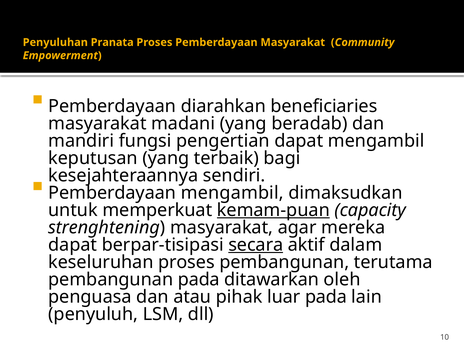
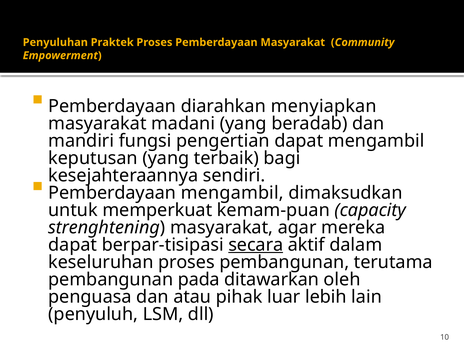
Pranata: Pranata -> Praktek (112, 42)
beneficiaries: beneficiaries -> menyiapkan (324, 106)
kemam-puan underline: present -> none (273, 210)
luar pada: pada -> lebih (326, 297)
